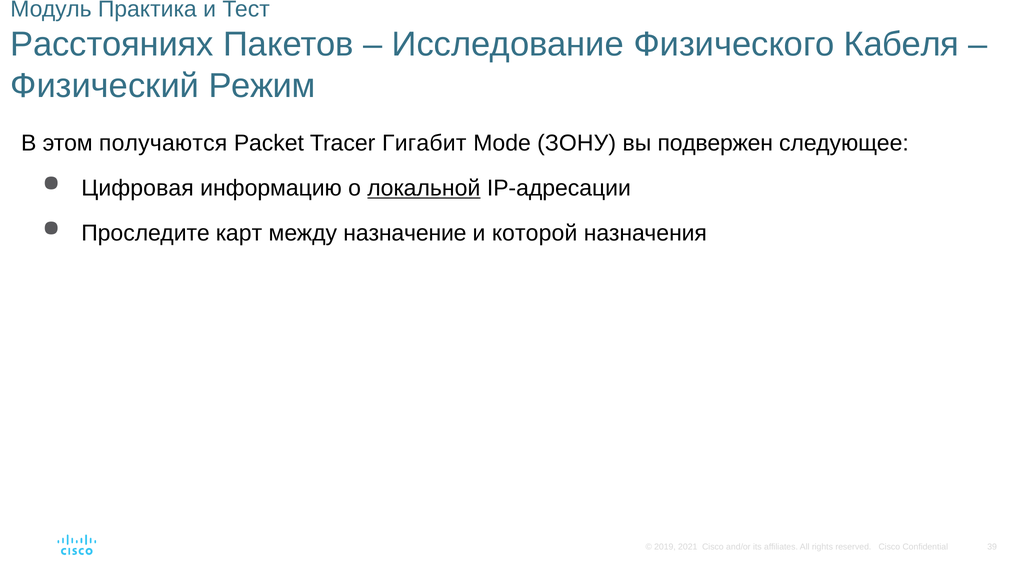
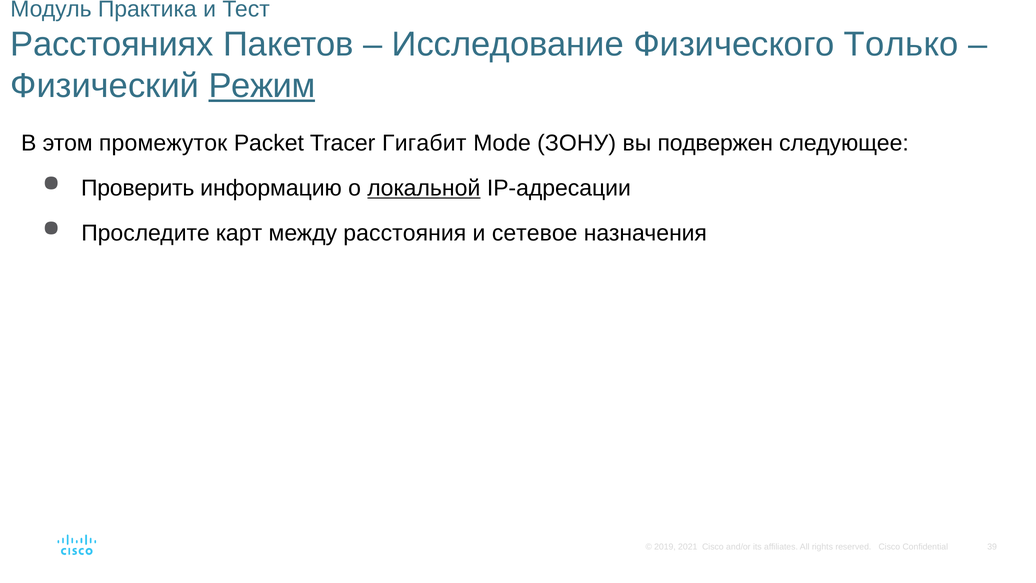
Кабеля: Кабеля -> Только (901, 44)
Режим underline: none -> present (262, 86)
получаются: получаются -> промежуток (163, 143)
Цифровая: Цифровая -> Проверить (138, 188)
назначение: назначение -> расстояния (405, 233)
которой: которой -> сетевое (535, 233)
